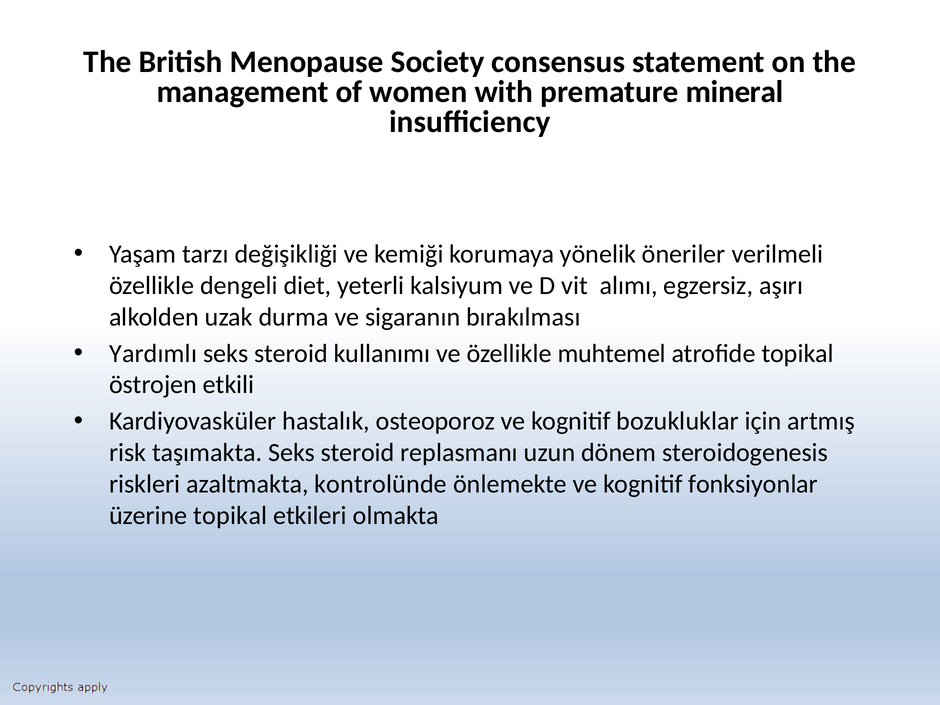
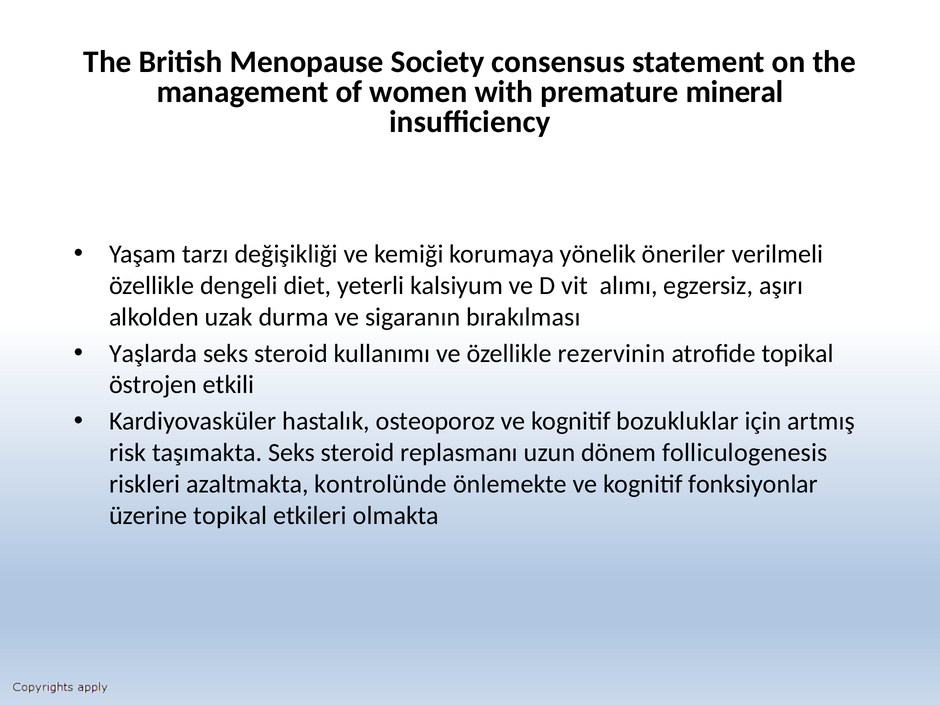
Yardımlı: Yardımlı -> Yaşlarda (153, 353)
muhtemel: muhtemel -> rezervinin (611, 353)
steroidogenesis: steroidogenesis -> folliculogenesis (745, 453)
